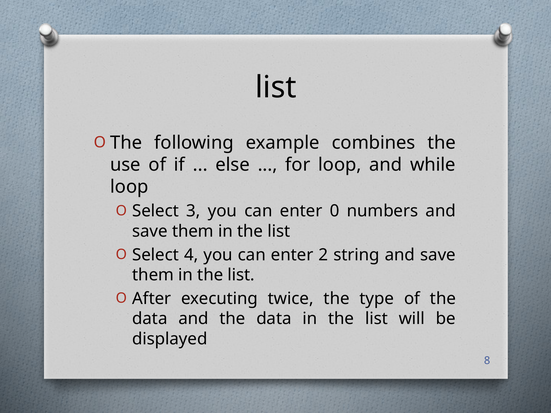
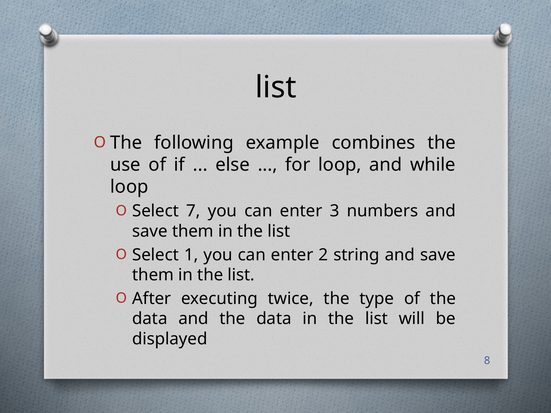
3: 3 -> 7 (193, 211)
0: 0 -> 3 (335, 211)
4: 4 -> 1 (191, 255)
